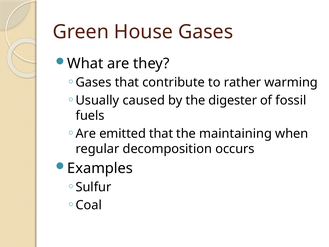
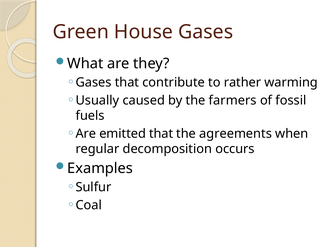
digester: digester -> farmers (233, 100)
maintaining: maintaining -> agreements (236, 133)
